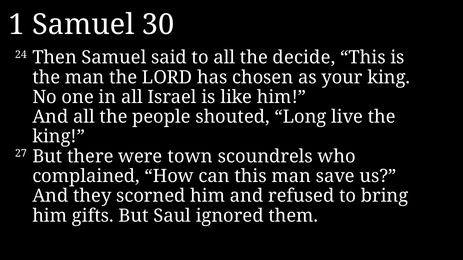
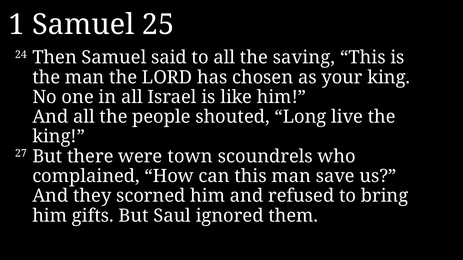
30: 30 -> 25 (158, 25)
decide: decide -> saving (304, 58)
